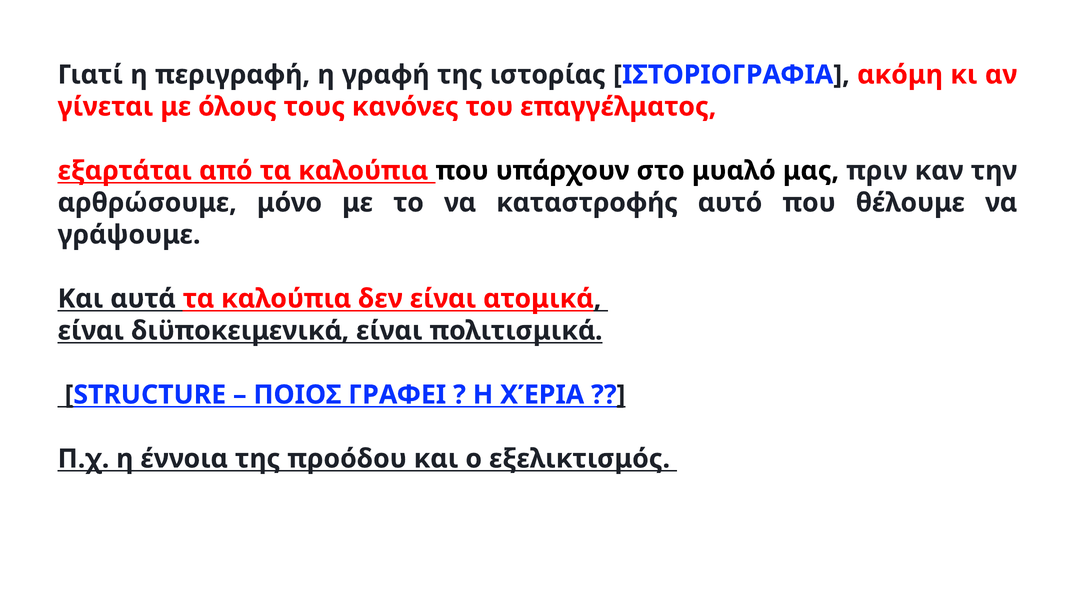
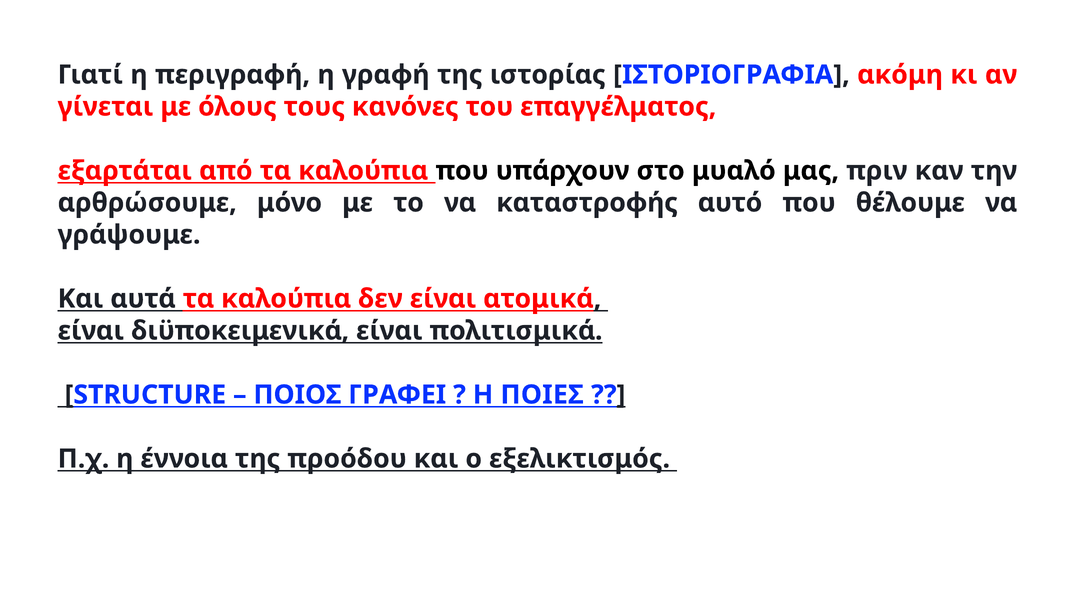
ΧΈΡΙΑ: ΧΈΡΙΑ -> ΠΟΙΕΣ (542, 395)
